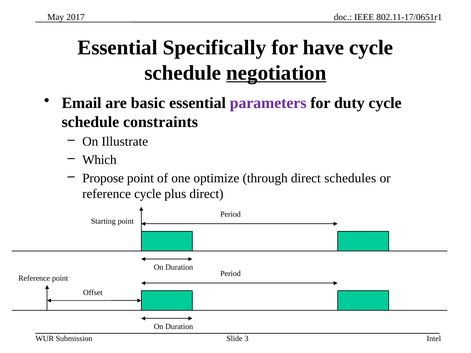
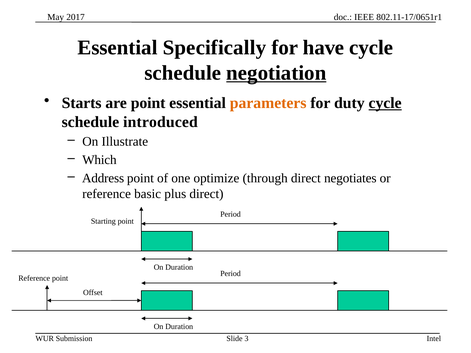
Email: Email -> Starts (82, 103)
are basic: basic -> point (148, 103)
parameters colour: purple -> orange (268, 103)
cycle underline: none -> present (385, 103)
constraints: constraints -> introduced (160, 122)
Propose: Propose -> Address (103, 178)
schedules: schedules -> negotiates (350, 178)
reference cycle: cycle -> basic (148, 194)
